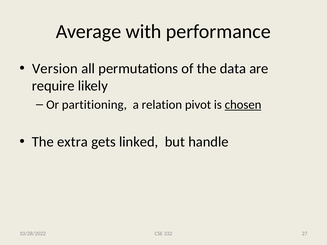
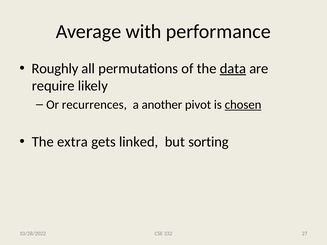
Version: Version -> Roughly (55, 69)
data underline: none -> present (233, 69)
partitioning: partitioning -> recurrences (94, 105)
relation: relation -> another (162, 105)
handle: handle -> sorting (209, 142)
